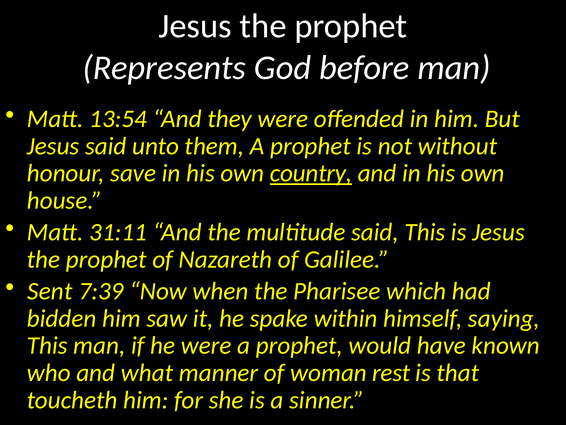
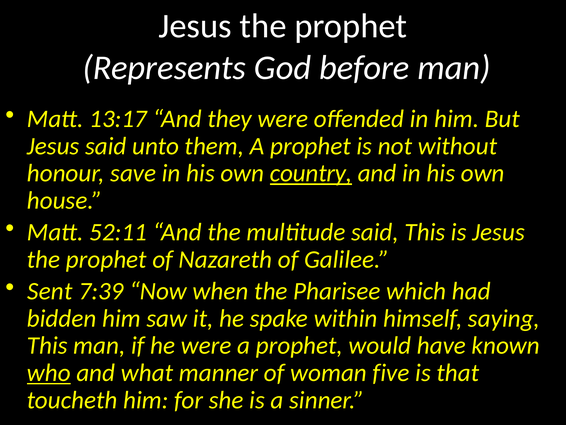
13:54: 13:54 -> 13:17 (118, 119)
31:11: 31:11 -> 52:11 (118, 232)
who underline: none -> present (49, 372)
rest: rest -> five (391, 372)
